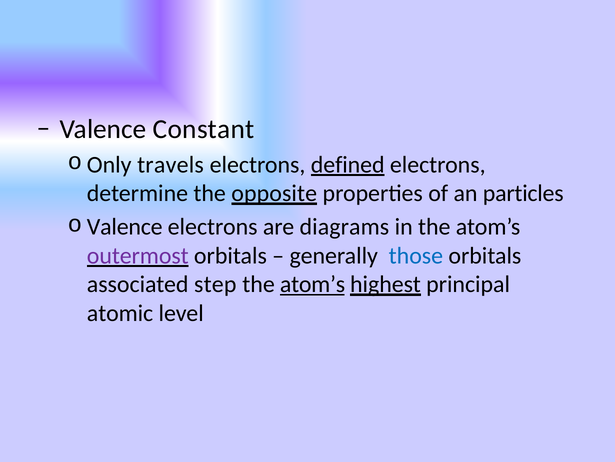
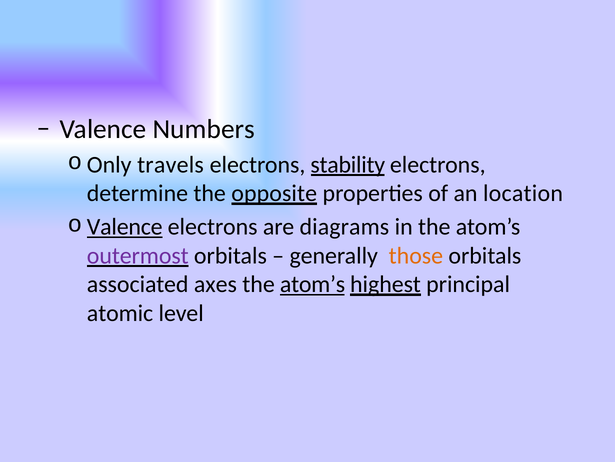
Constant: Constant -> Numbers (204, 129)
defined: defined -> stability (348, 164)
particles: particles -> location (523, 193)
Valence underline: none -> present (125, 227)
those colour: blue -> orange (416, 255)
step: step -> axes (215, 284)
